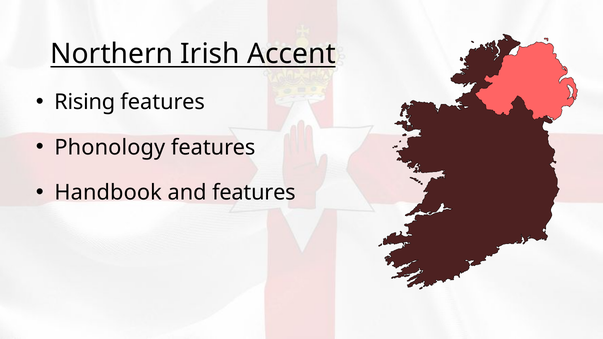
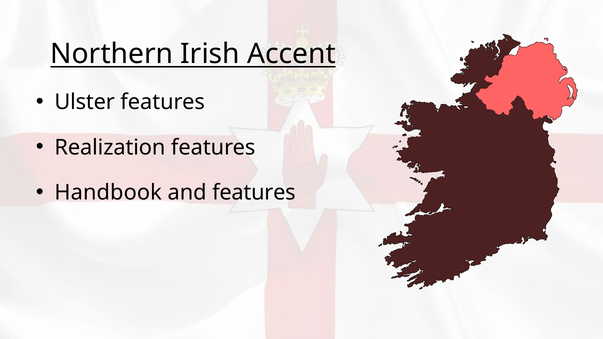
Rising: Rising -> Ulster (85, 102)
Phonology: Phonology -> Realization (110, 147)
